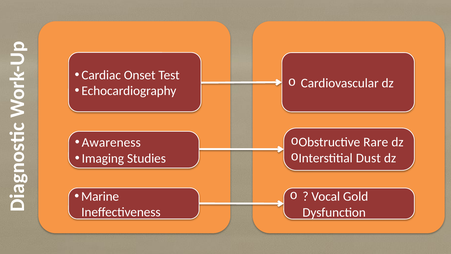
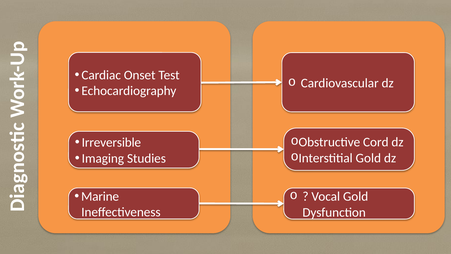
Rare: Rare -> Cord (376, 142)
Awareness: Awareness -> Irreversible (111, 142)
Interstitial Dust: Dust -> Gold (368, 158)
